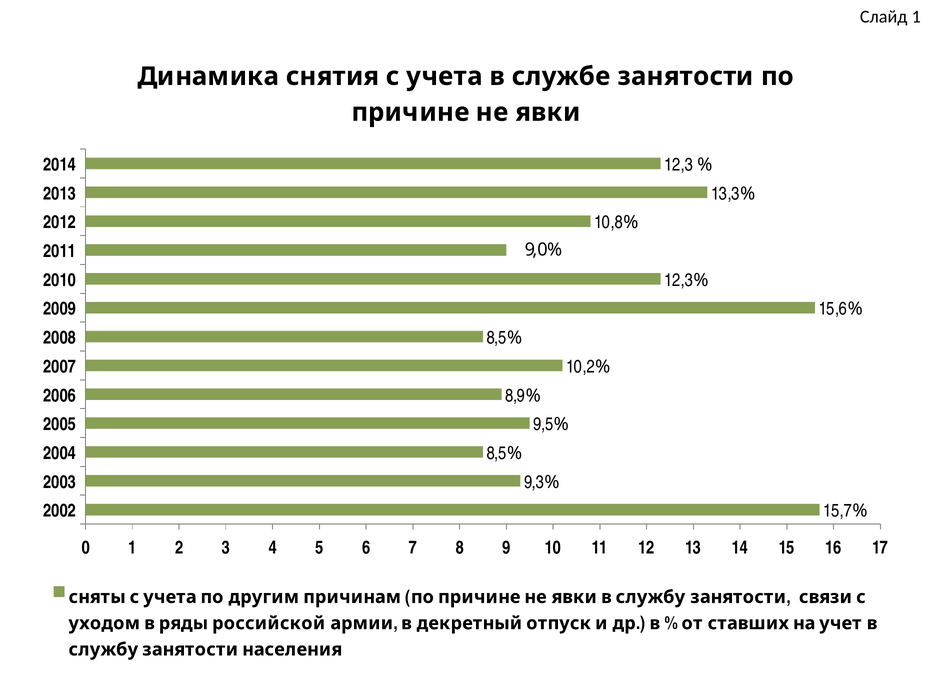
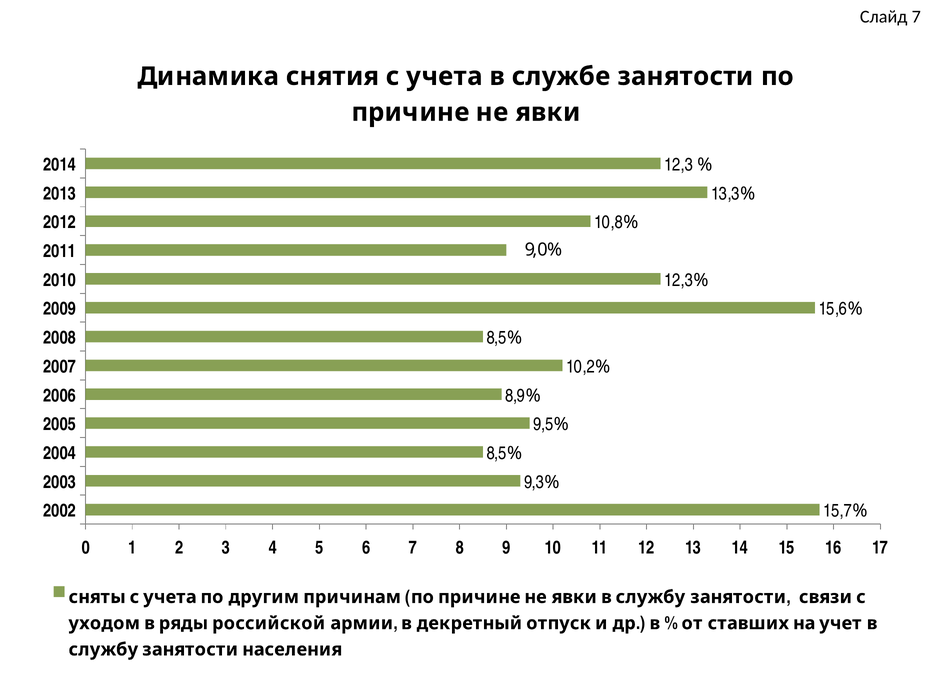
Слайд 1: 1 -> 7 (916, 17)
